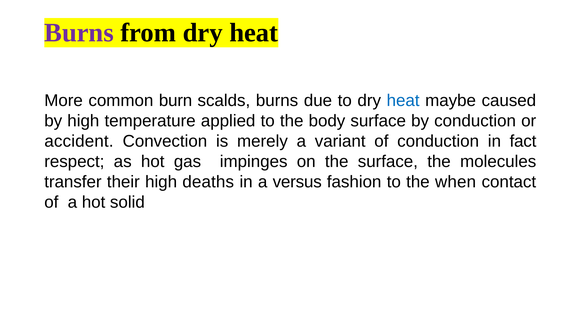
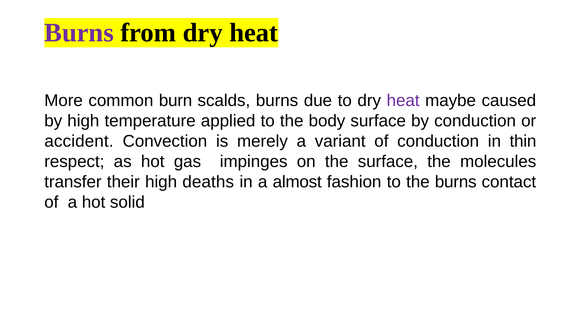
heat colour: blue -> purple (403, 100)
fact: fact -> thin (523, 141)
versus: versus -> almost (297, 182)
the when: when -> burns (456, 182)
